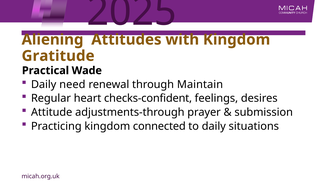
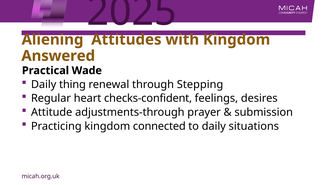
Gratitude: Gratitude -> Answered (58, 56)
need: need -> thing (72, 84)
Maintain: Maintain -> Stepping (200, 84)
